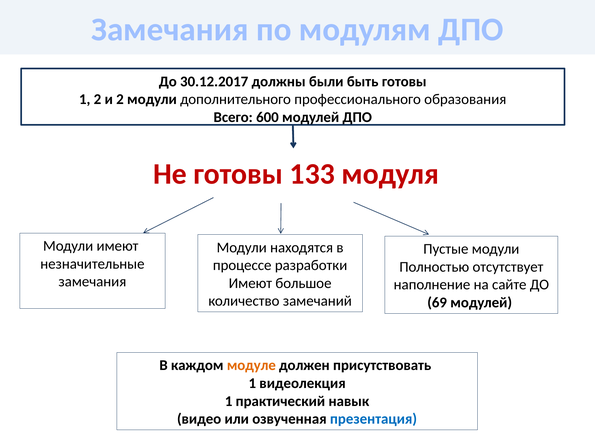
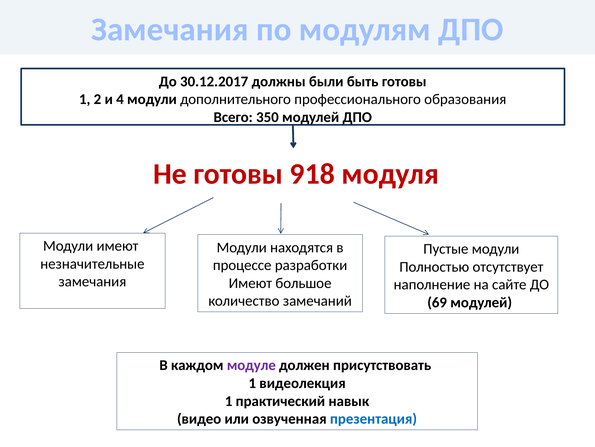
и 2: 2 -> 4 (120, 99)
600: 600 -> 350 (267, 117)
133: 133 -> 918 (312, 174)
модуле colour: orange -> purple (251, 365)
